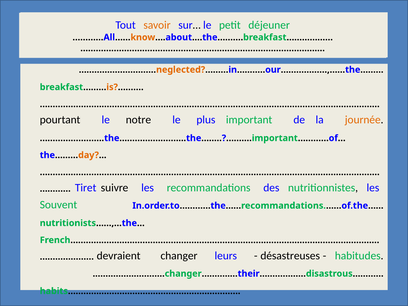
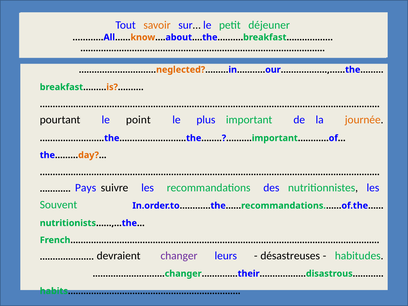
le notre: notre -> point (138, 120)
Tiret: Tiret -> Pays (86, 188)
changer colour: black -> purple (179, 256)
